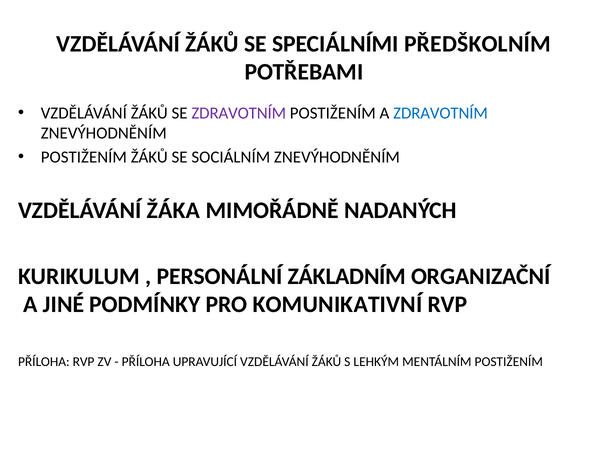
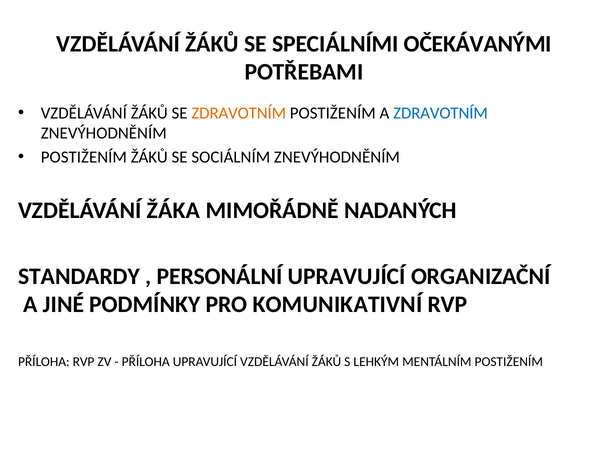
PŘEDŠKOLNÍM: PŘEDŠKOLNÍM -> OČEKÁVANÝMI (478, 44)
ZDRAVOTNÍM colour: purple -> orange (239, 113)
KURIKULUM: KURIKULUM -> STANDARDY (79, 276)
PERSONÁLNÍ ZÁKLADNÍM: ZÁKLADNÍM -> UPRAVUJÍCÍ (347, 276)
